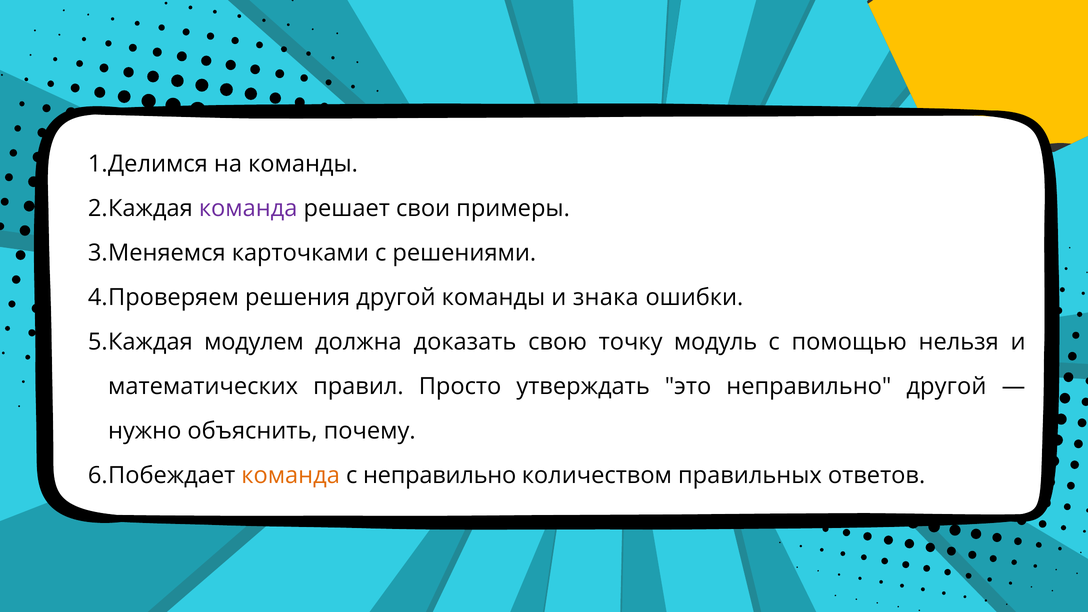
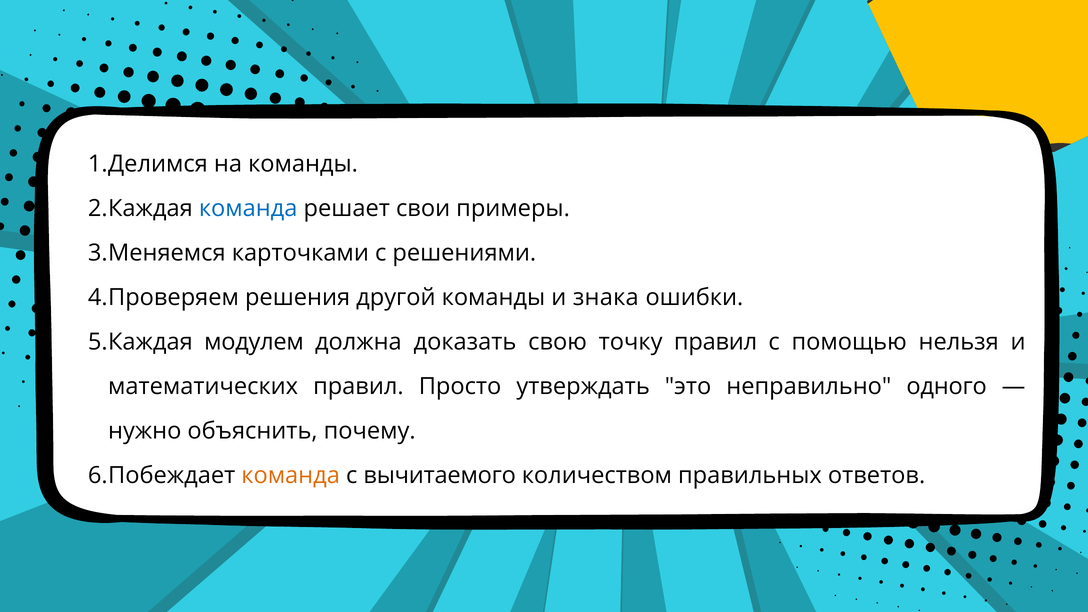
команда colour: purple -> blue (248, 208)
точку модуль: модуль -> правил (716, 342)
неправильно другой: другой -> одного (947, 386)
с неправильно: неправильно -> вычитаемого (440, 475)
